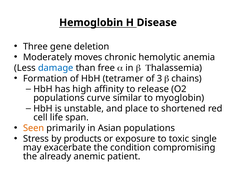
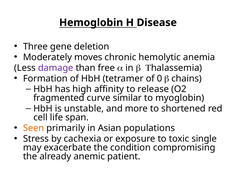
damage colour: blue -> purple (56, 68)
3: 3 -> 0 (160, 78)
populations: populations -> fragmented (59, 98)
place: place -> more (136, 109)
products: products -> cachexia (83, 139)
